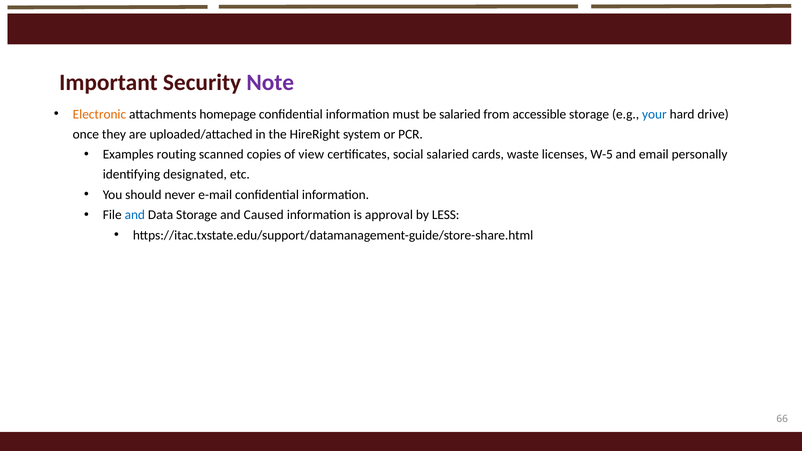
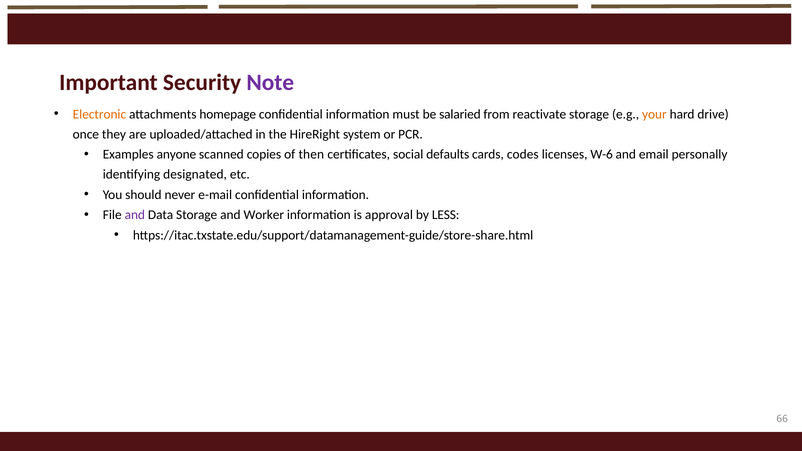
accessible: accessible -> reactivate (539, 114)
your colour: blue -> orange (654, 114)
routing: routing -> anyone (176, 154)
view: view -> then (311, 154)
social salaried: salaried -> defaults (448, 154)
waste: waste -> codes (523, 154)
W-5: W-5 -> W-6 (602, 154)
and colour: blue -> purple (135, 215)
Caused: Caused -> Worker (264, 215)
